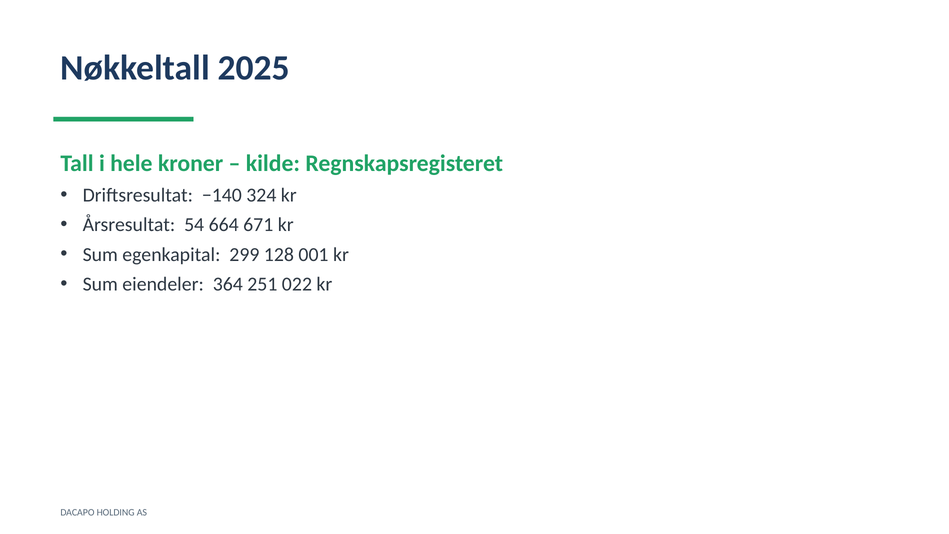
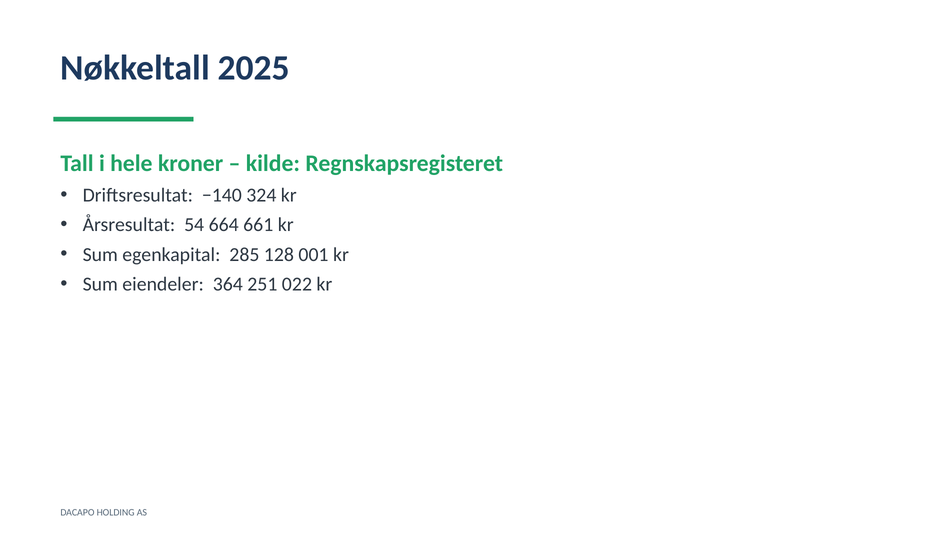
671: 671 -> 661 (258, 225)
299: 299 -> 285 (244, 254)
